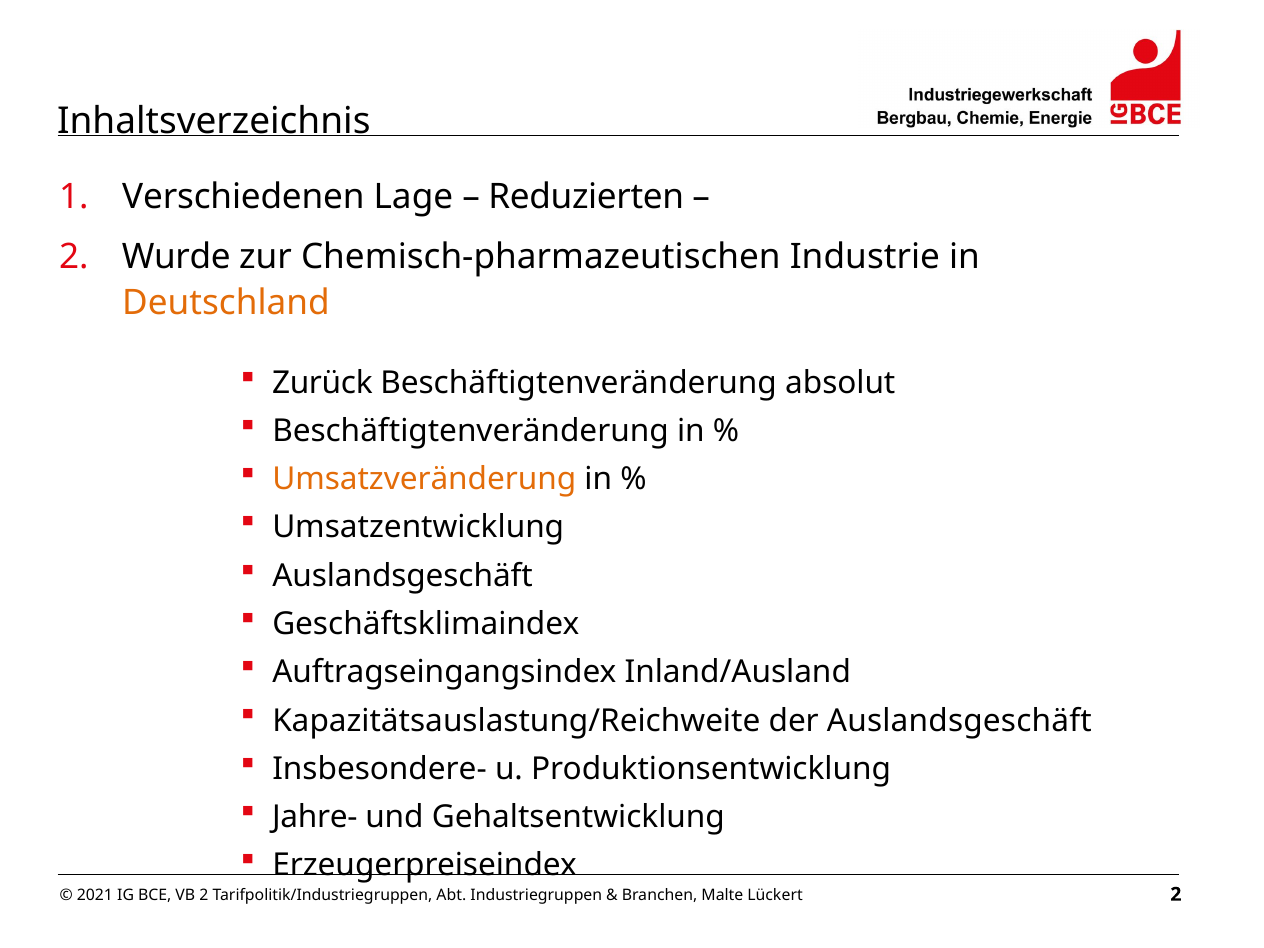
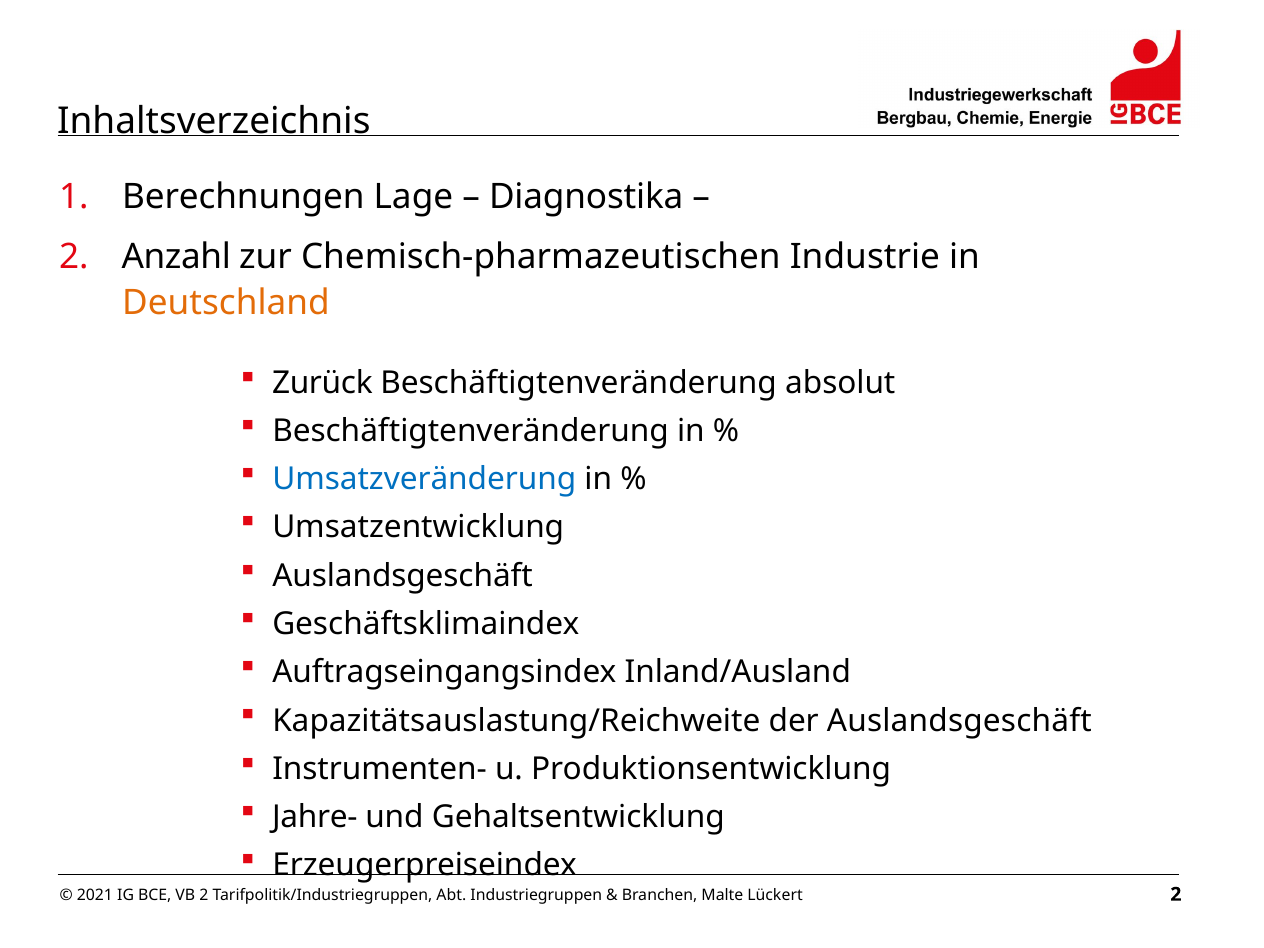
Verschiedenen: Verschiedenen -> Berechnungen (243, 197)
Reduzierten: Reduzierten -> Diagnostika (586, 197)
Wurde: Wurde -> Anzahl (176, 257)
Umsatzveränderung colour: orange -> blue (424, 479)
Insbesondere-: Insbesondere- -> Instrumenten- (380, 769)
